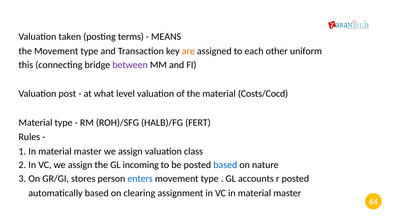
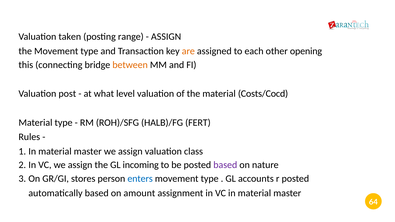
terms: terms -> range (131, 37)
MEANS: MEANS -> ASSIGN (166, 37)
uniform: uniform -> opening (306, 51)
between colour: purple -> orange (130, 65)
based colour: blue -> purple (225, 165)
clearing: clearing -> amount (139, 193)
